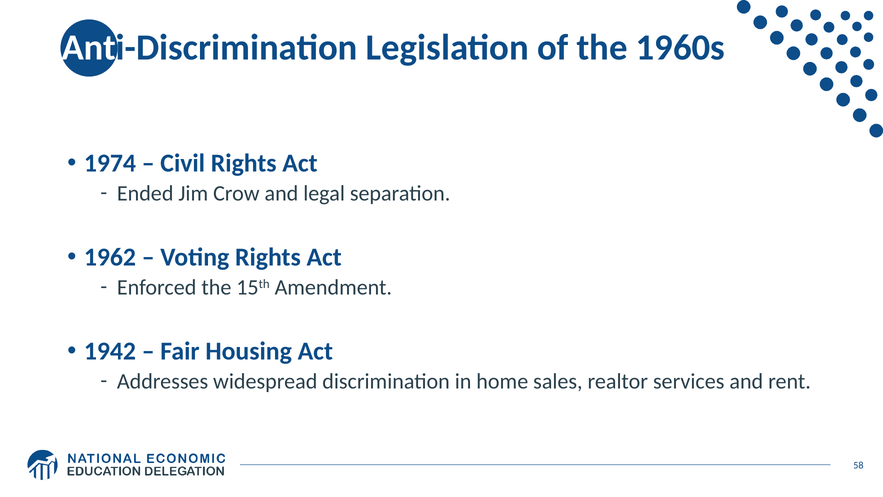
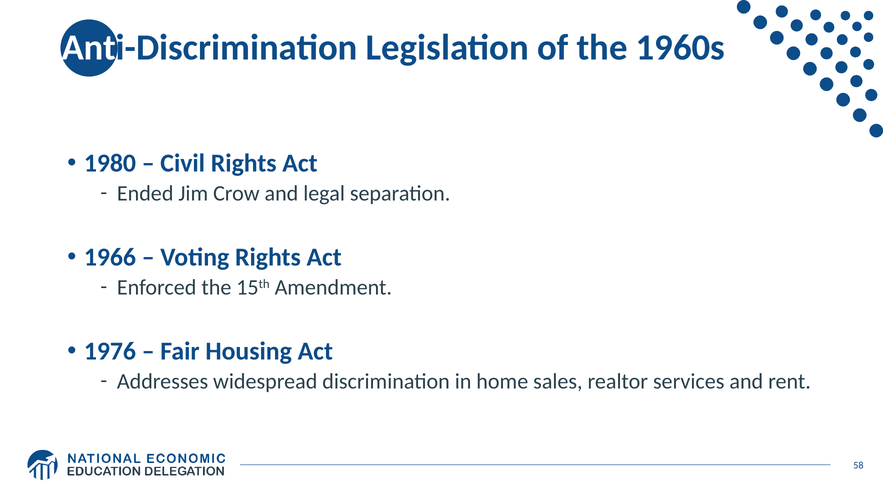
1974: 1974 -> 1980 (110, 163)
1962: 1962 -> 1966 (110, 257)
1942: 1942 -> 1976 (110, 351)
